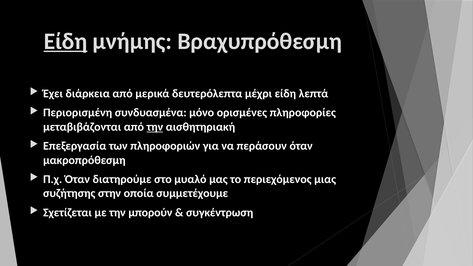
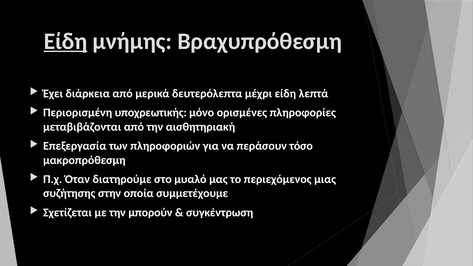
συνδυασμένα: συνδυασμένα -> υποχρεωτικής (151, 113)
την underline: present -> none (155, 127)
περάσουν όταν: όταν -> τόσο (301, 146)
